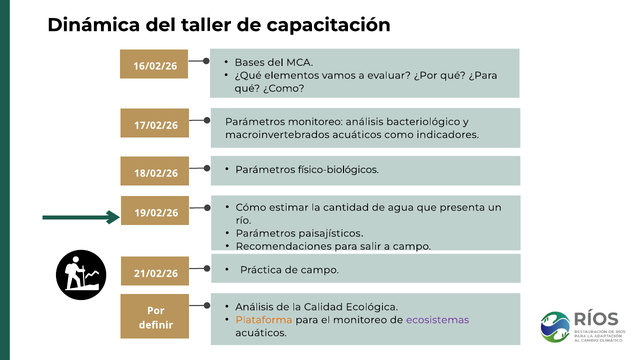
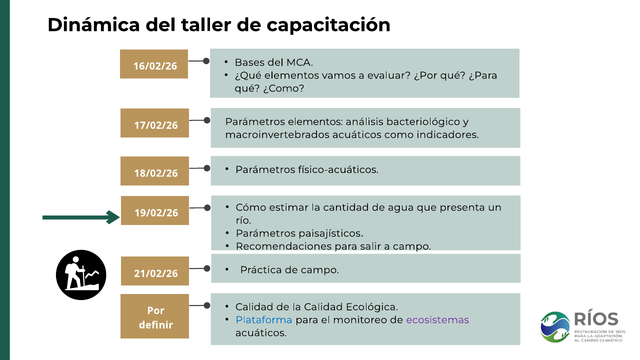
Parámetros monitoreo: monitoreo -> elementos (315, 122)
físico-biológicos: físico-biológicos -> físico-acuáticos (338, 170)
Análisis: Análisis -> Calidad (254, 307)
Plataforma colour: orange -> blue (264, 320)
